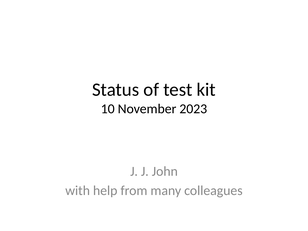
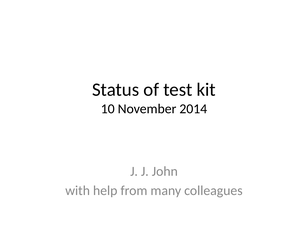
2023: 2023 -> 2014 (193, 109)
